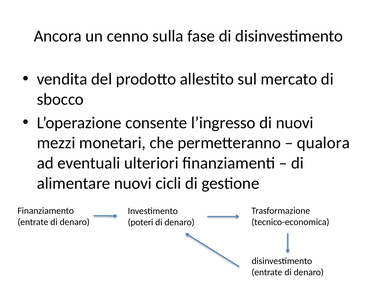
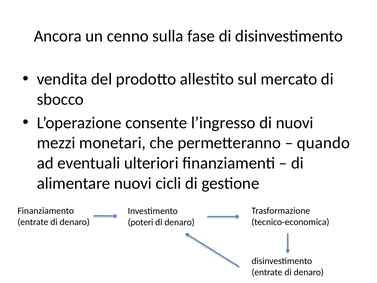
qualora: qualora -> quando (323, 143)
